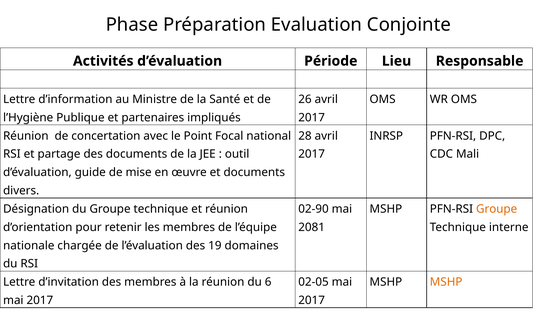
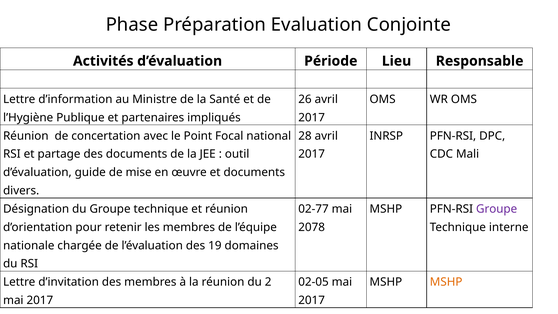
02-90: 02-90 -> 02-77 (313, 209)
Groupe colour: orange -> purple (497, 209)
2081: 2081 -> 2078 (312, 227)
6: 6 -> 2 (268, 282)
